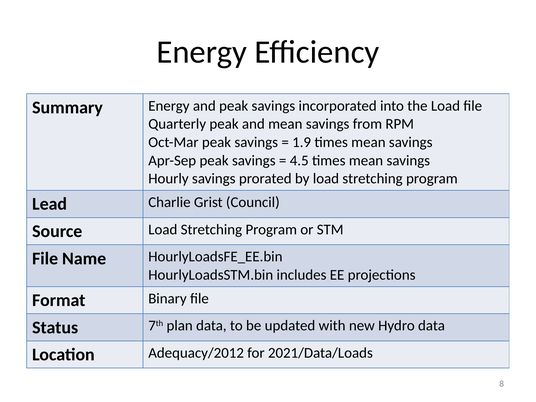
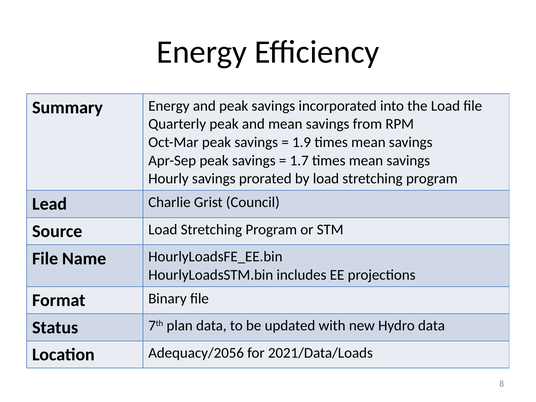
4.5: 4.5 -> 1.7 (299, 160)
Adequacy/2012: Adequacy/2012 -> Adequacy/2056 (196, 353)
